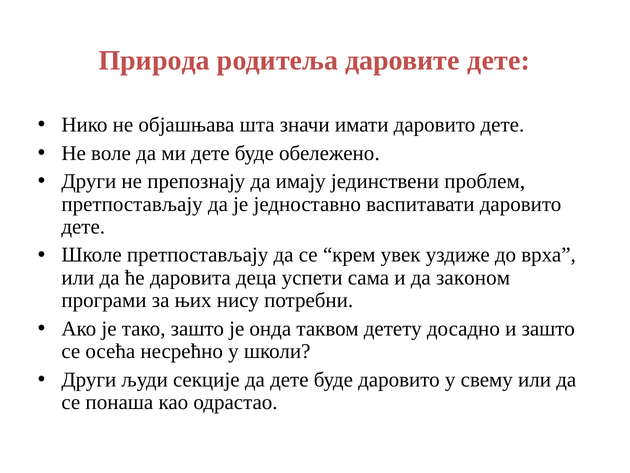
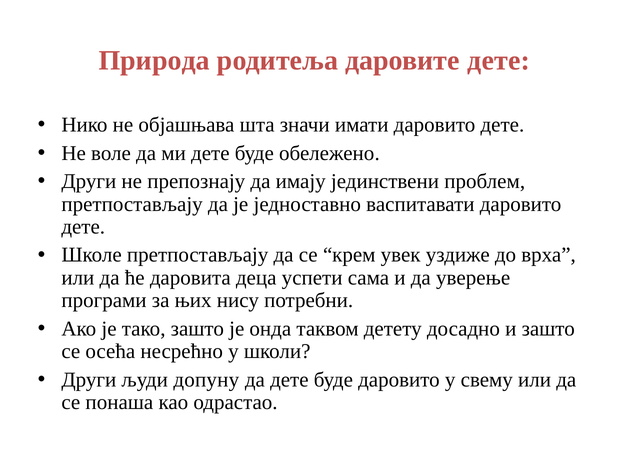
законом: законом -> уверење (473, 277)
секције: секције -> допуну (206, 379)
